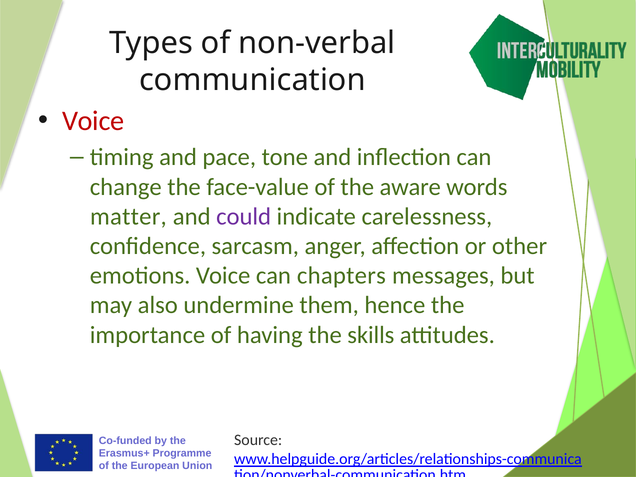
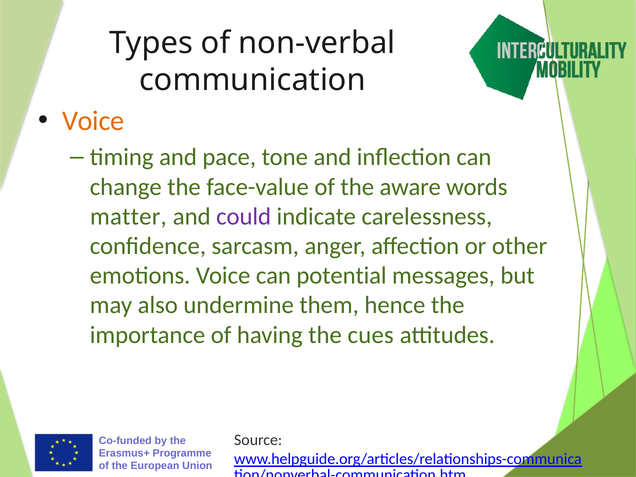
Voice colour: red -> orange (93, 121)
chapters: chapters -> potential (342, 276)
skills: skills -> cues (371, 335)
